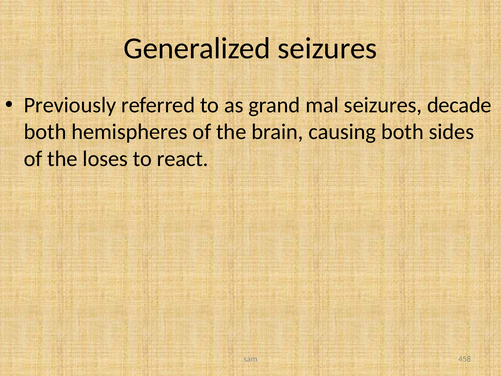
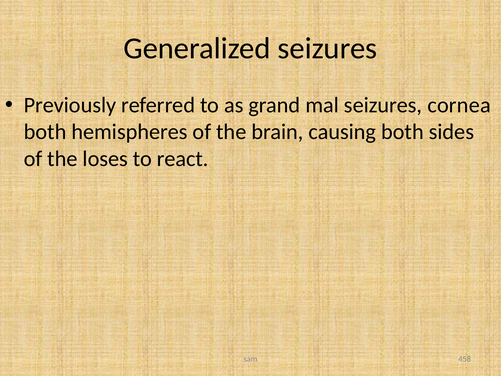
decade: decade -> cornea (459, 105)
